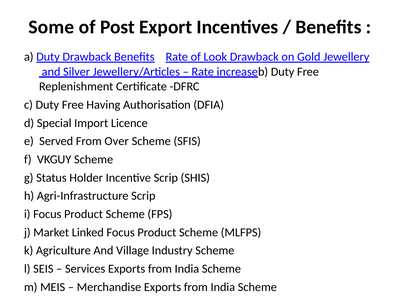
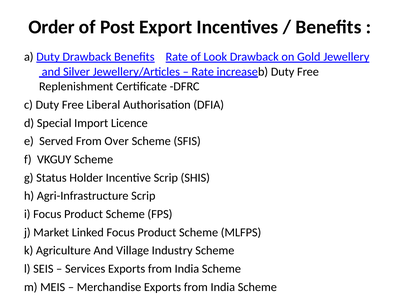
Some: Some -> Order (52, 27)
Having: Having -> Liberal (103, 105)
